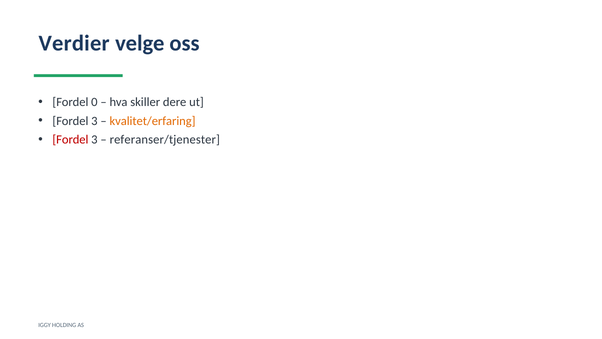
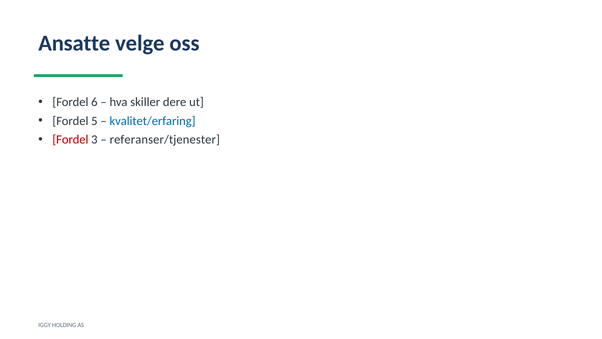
Verdier: Verdier -> Ansatte (74, 43)
0: 0 -> 6 (94, 102)
3: 3 -> 5 (94, 121)
kvalitet/erfaring colour: orange -> blue (153, 121)
